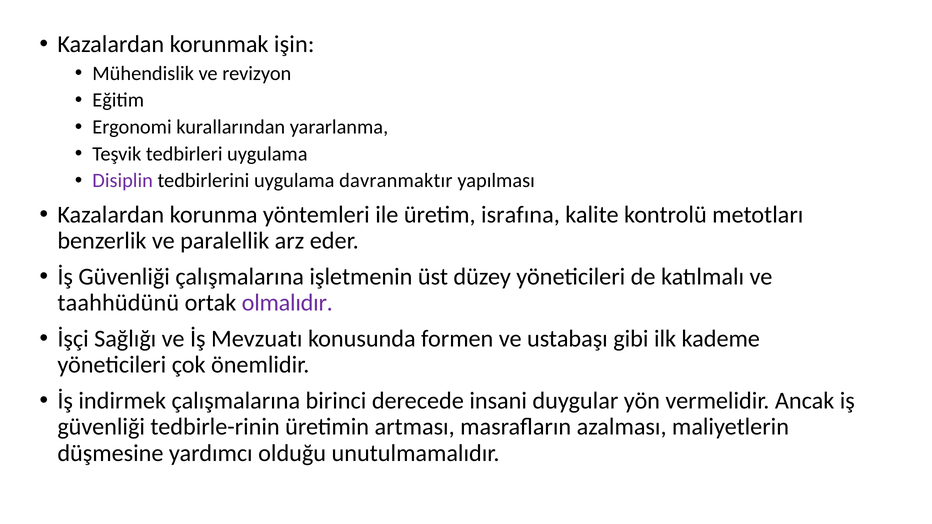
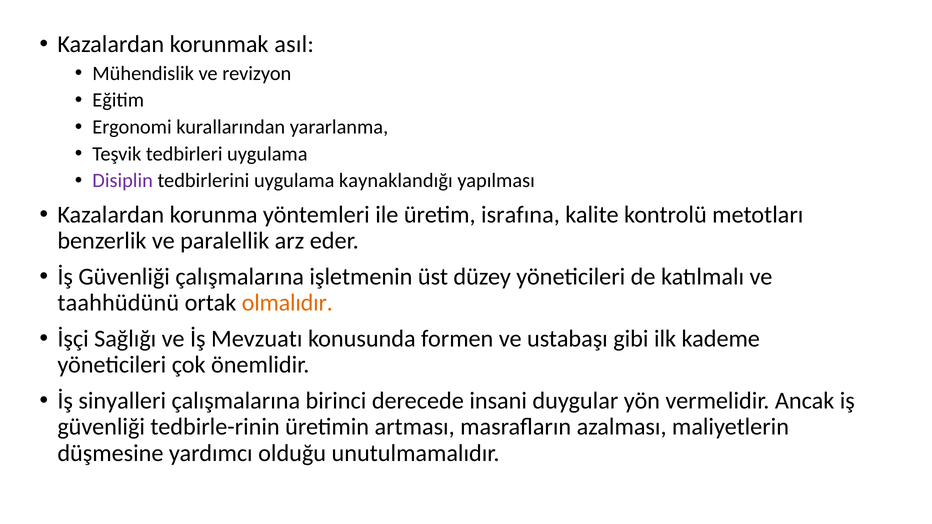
işin: işin -> asıl (294, 44)
davranmaktır: davranmaktır -> kaynaklandığı (396, 181)
olmalıdır colour: purple -> orange (287, 303)
indirmek: indirmek -> sinyalleri (122, 401)
